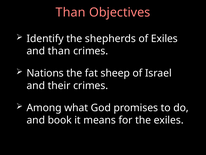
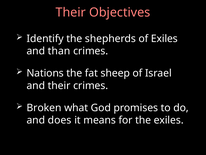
Than: Than -> Their (71, 12)
Among: Among -> Broken (44, 107)
book: book -> does (60, 120)
